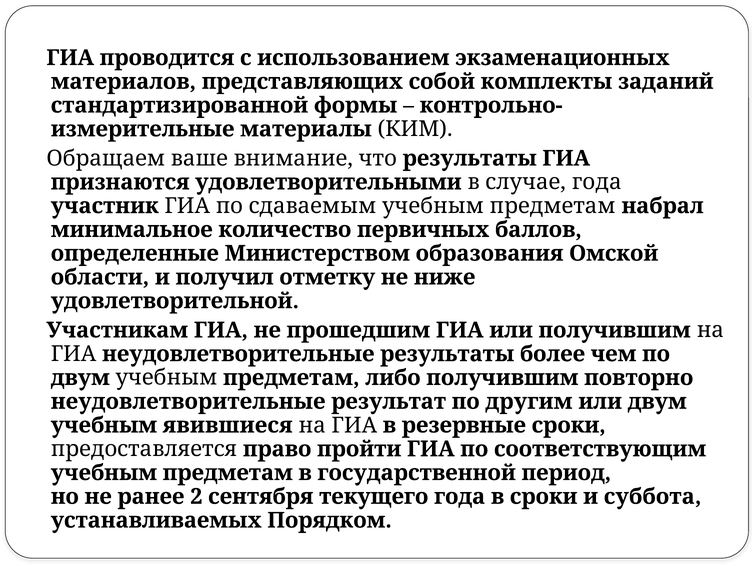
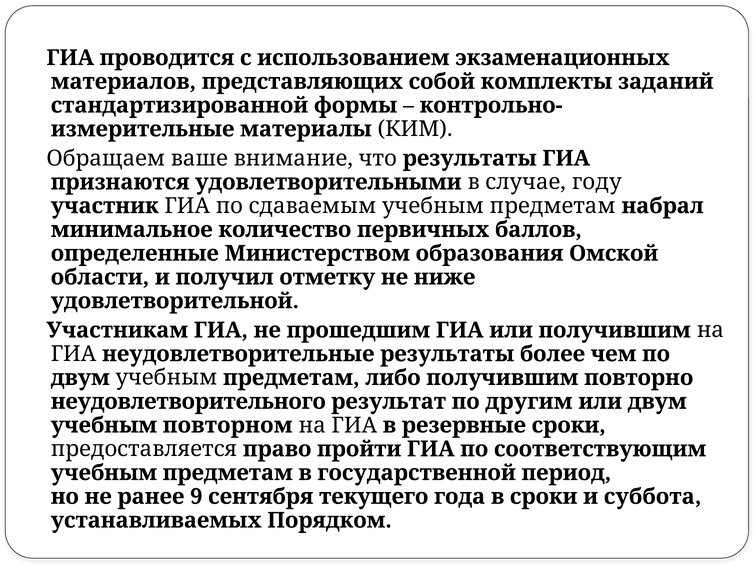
случае года: года -> году (597, 182)
неудовлетворительные: неудовлетворительные -> неудовлетворительного (188, 401)
явившиеся: явившиеся -> повторном (228, 425)
2: 2 -> 9 (196, 496)
